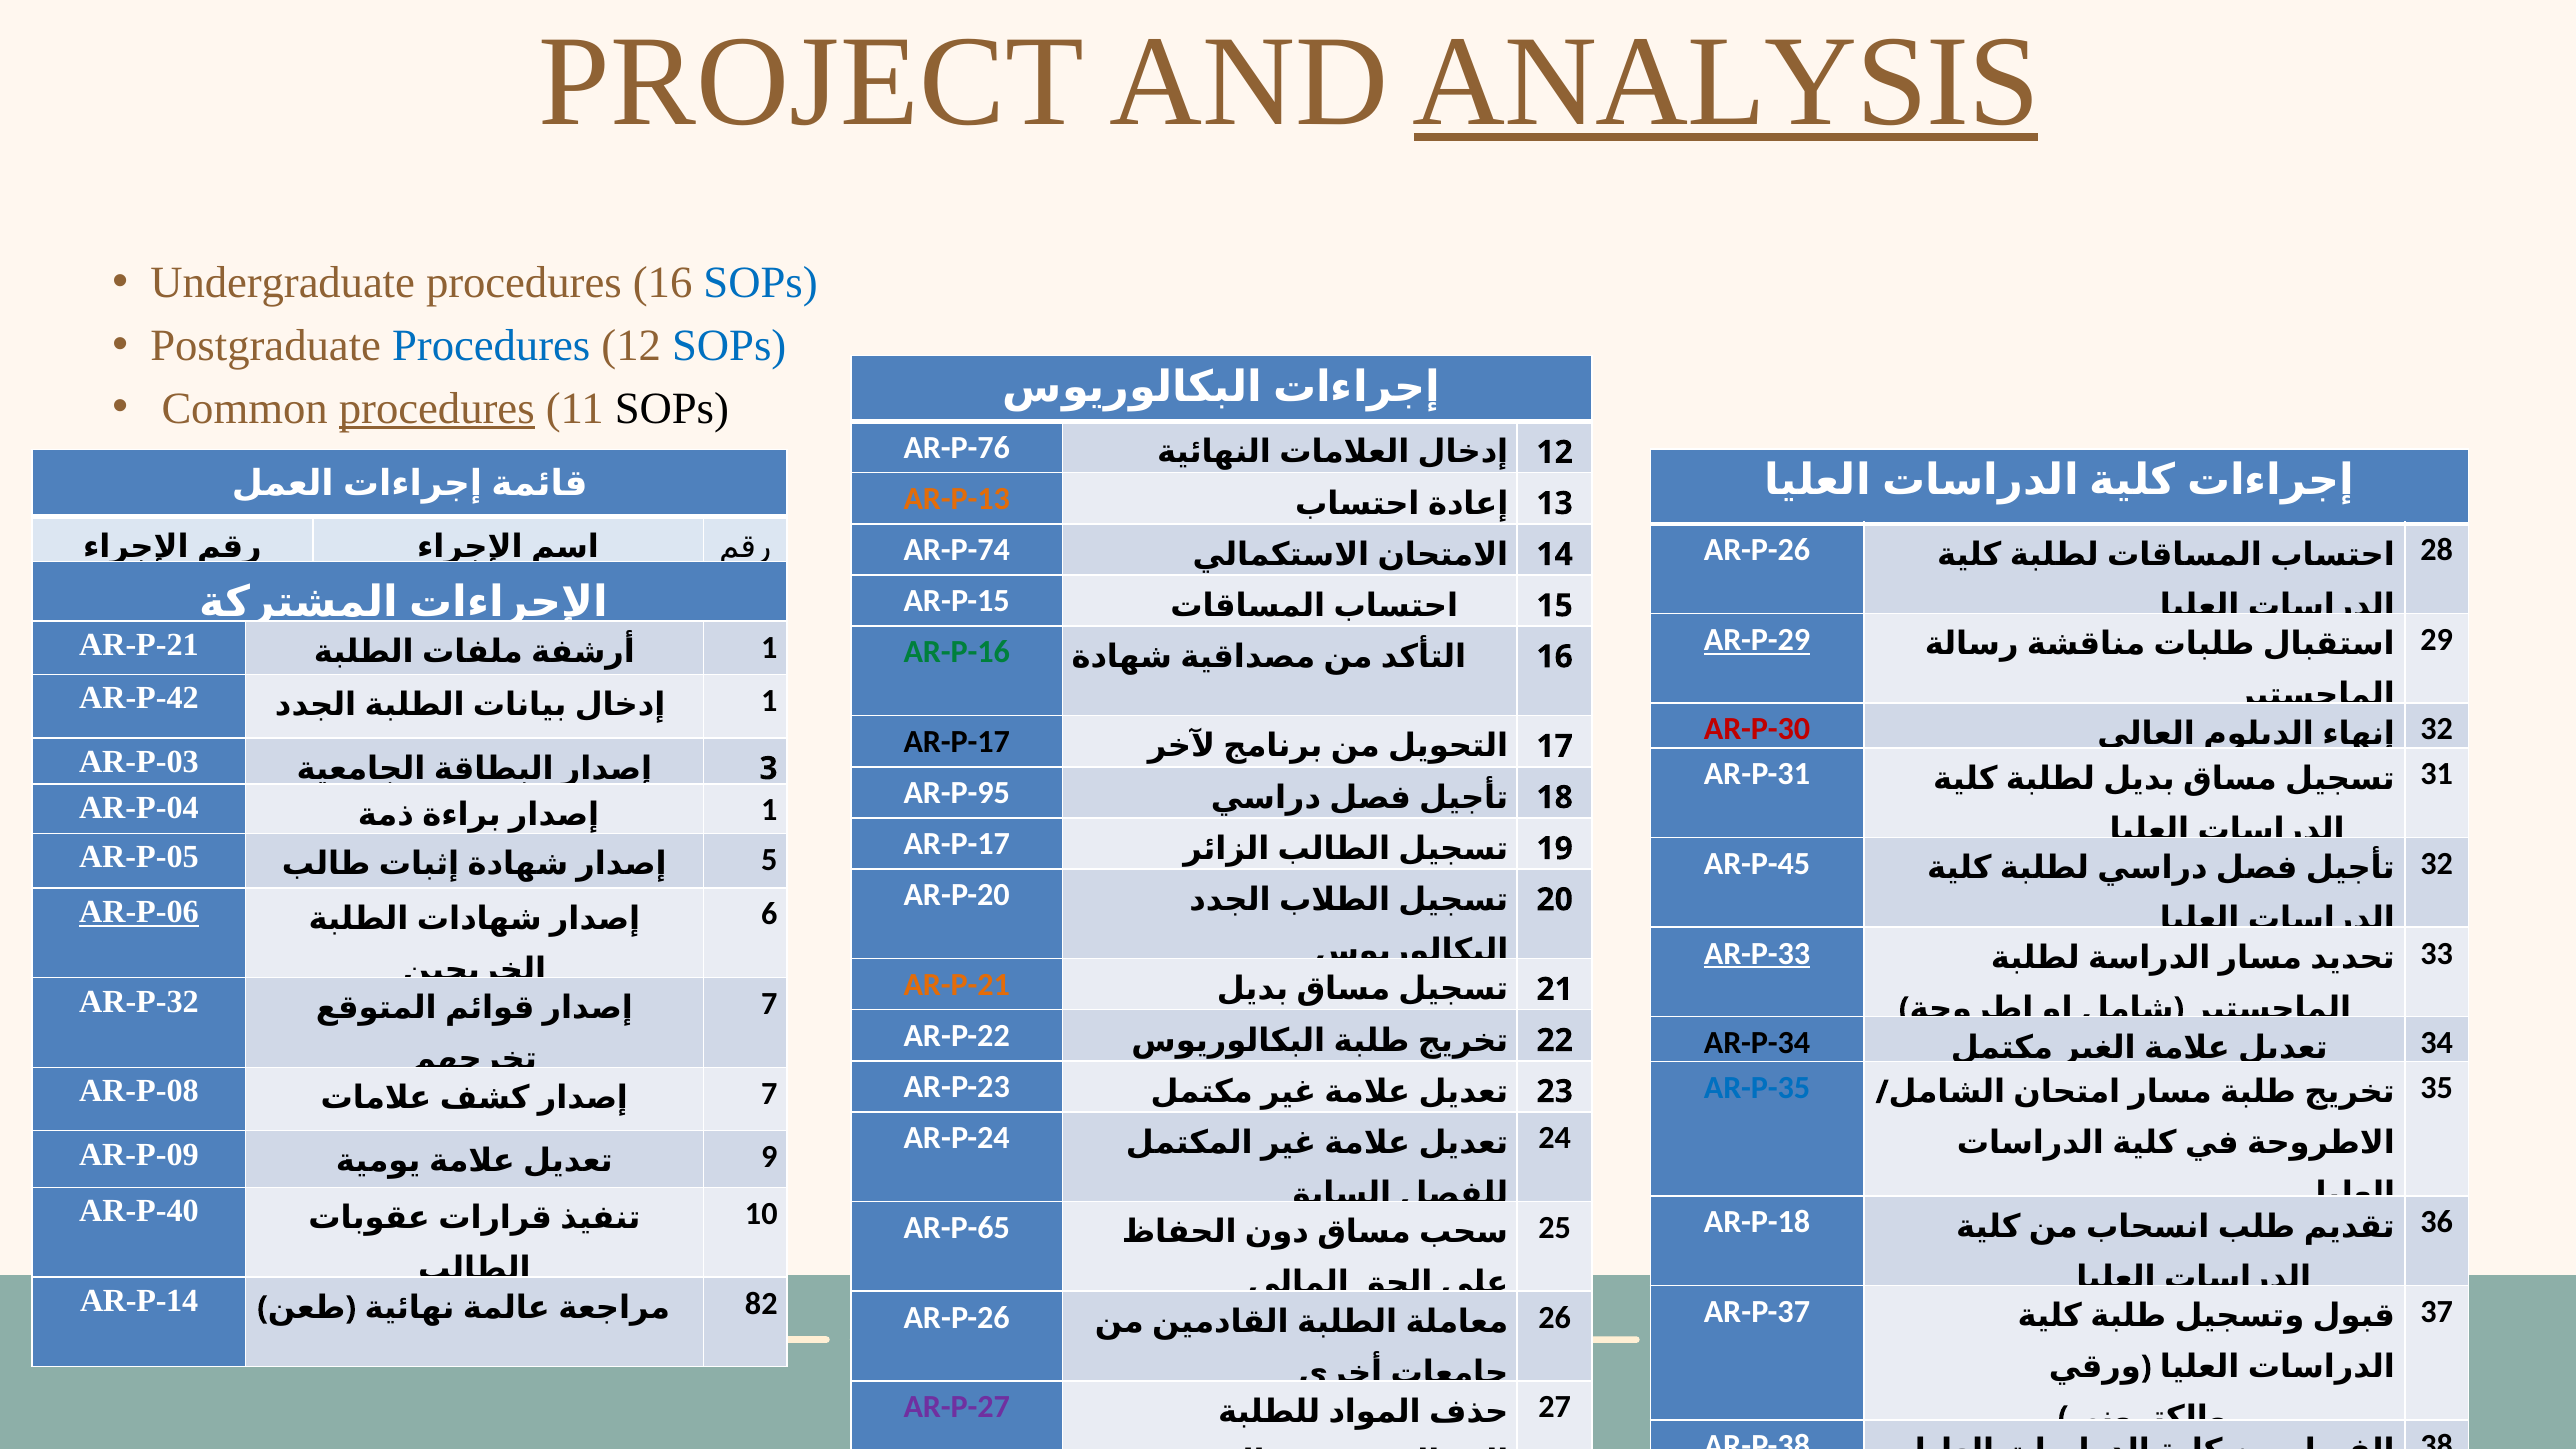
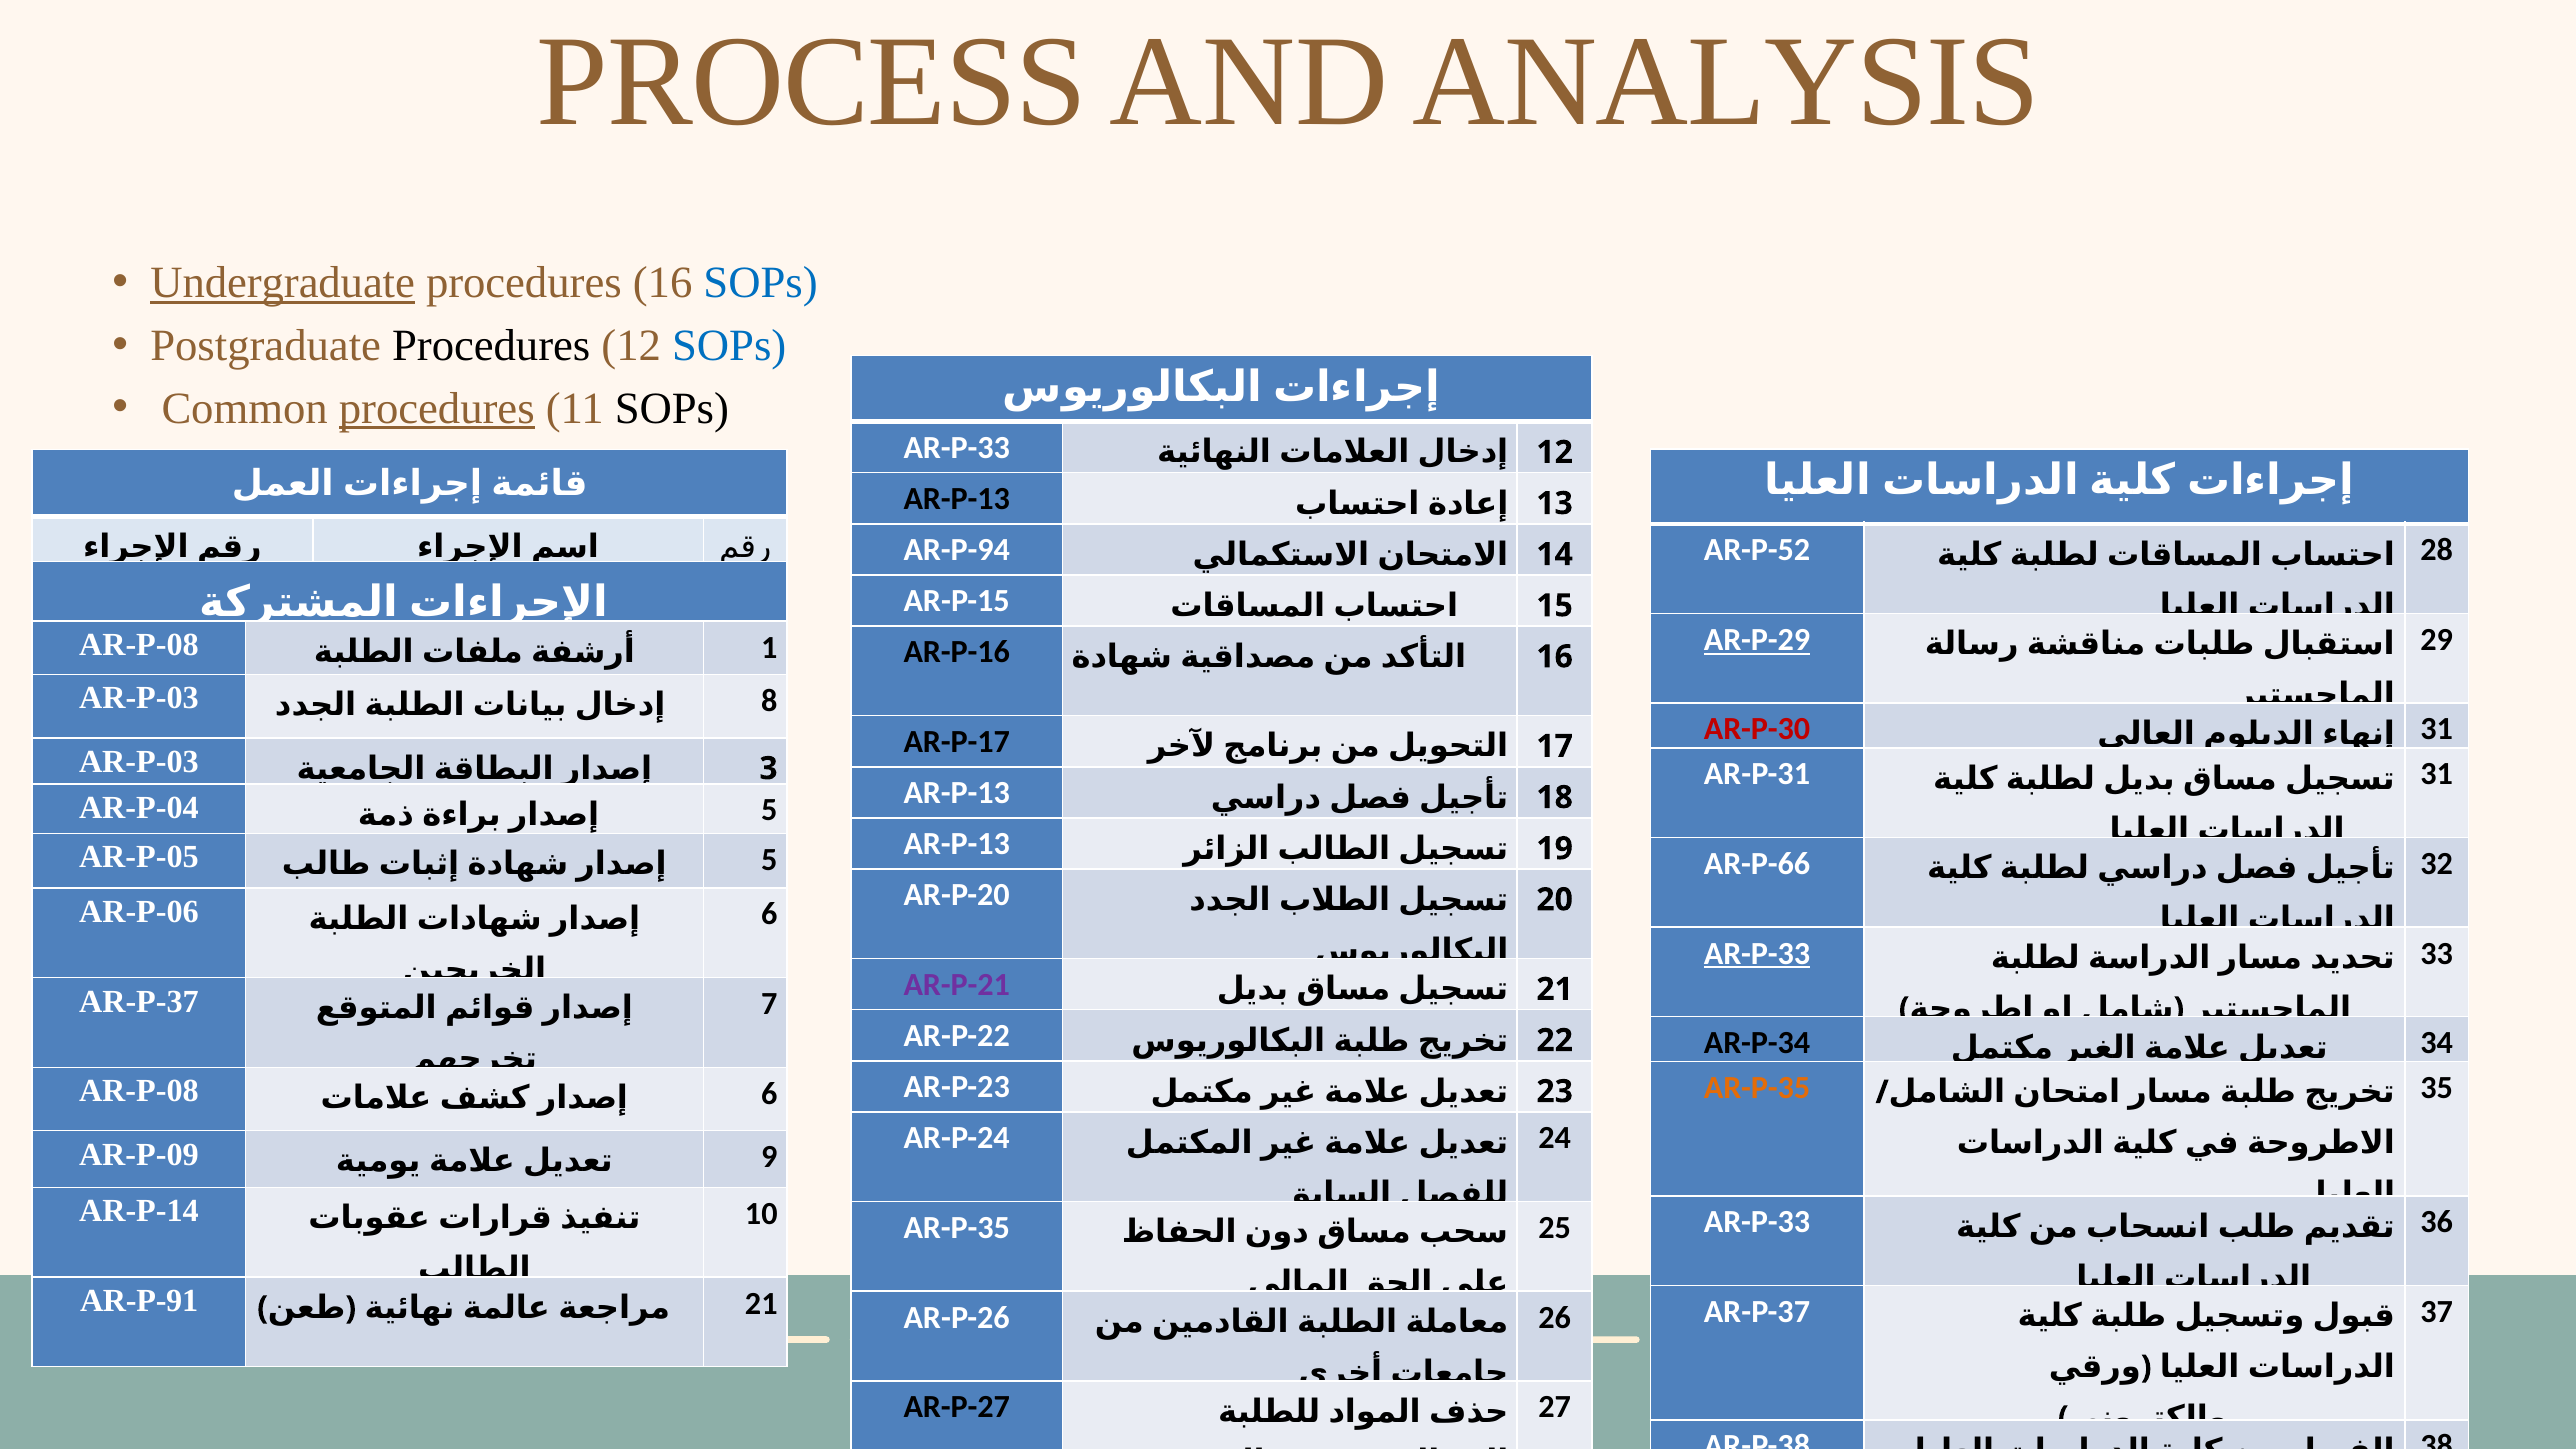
PROJECT: PROJECT -> PROCESS (812, 82)
ANALYSIS underline: present -> none (1726, 82)
Undergraduate underline: none -> present (283, 283)
Procedures colour: blue -> black (491, 346)
AR-P-76: AR-P-76 -> AR-P-33 (957, 448)
AR-P-13 colour: orange -> black (957, 499)
AR-P-74: AR-P-74 -> AR-P-94 (957, 550)
AR-P-26: AR-P-26 -> AR-P-52 (1757, 550)
AR-P-21: AR-P-21 -> AR-P-08 (139, 645)
AR-P-16 colour: green -> black (957, 652)
AR-P-42: AR-P-42 -> AR-P-03 (139, 698)
1: 1 -> 8 (769, 701)
32: 32 -> 31 (2437, 729)
AR-P-95: AR-P-95 -> AR-P-13 (957, 793)
1: 1 -> 5 (769, 810)
AR-P-17: AR-P-17 -> AR-P-13 (957, 844)
AR-P-45: AR-P-45 -> AR-P-66 (1757, 864)
AR-P-06 underline: present -> none (139, 912)
AR-P-21 colour: orange -> purple (957, 985)
AR-P-32: AR-P-32 -> AR-P-37 (139, 1001)
AR-P-35 colour: blue -> orange (1757, 1088)
7: 7 -> 6 (769, 1094)
AR-P-40: AR-P-40 -> AR-P-14 (139, 1211)
AR-P-18: AR-P-18 -> AR-P-33 (1757, 1222)
AR-P-65: AR-P-65 -> AR-P-35 (957, 1228)
AR-P-14: AR-P-14 -> AR-P-91 (139, 1301)
82: 82 -> 21 (761, 1303)
AR-P-27 colour: purple -> black (957, 1407)
